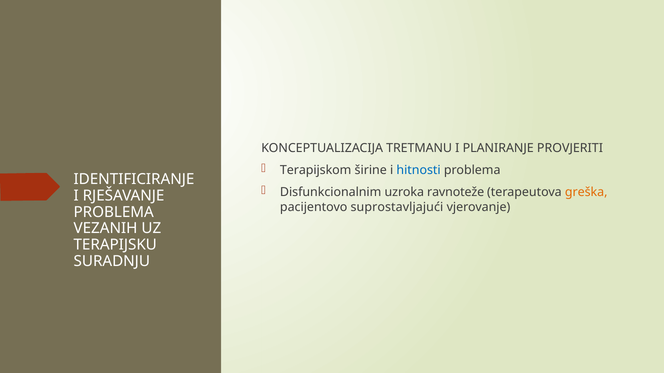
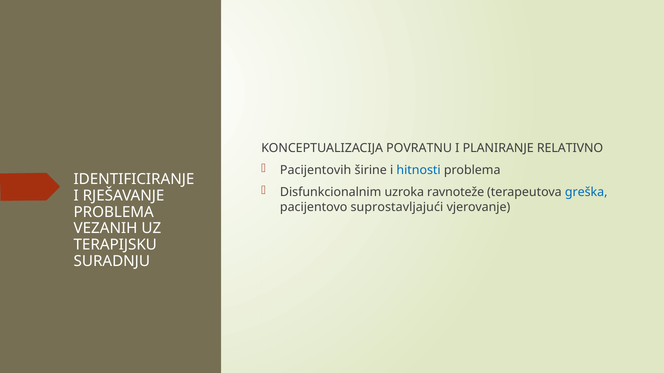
TRETMANU: TRETMANU -> POVRATNU (419, 149)
PROVJERITI: PROVJERITI -> RELATIVNO (570, 149)
Terapijskom: Terapijskom -> Pacijentovih (316, 170)
greška colour: orange -> blue (586, 192)
